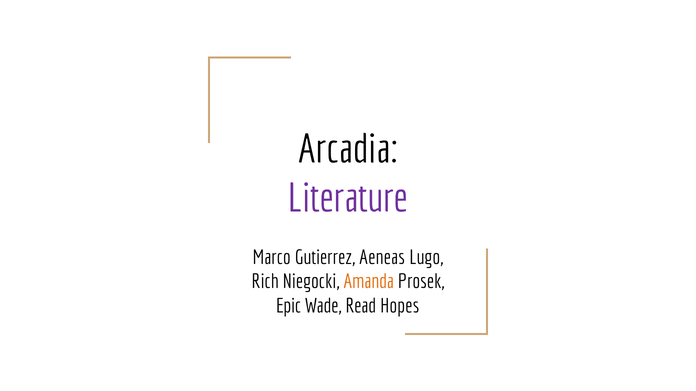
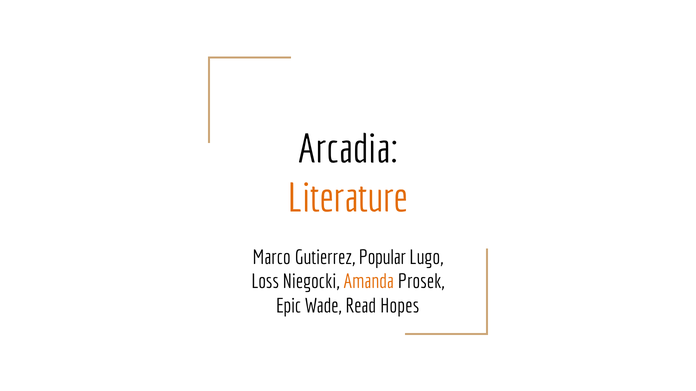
Literature colour: purple -> orange (348, 198)
Aeneas: Aeneas -> Popular (382, 258)
Rich: Rich -> Loss (265, 282)
